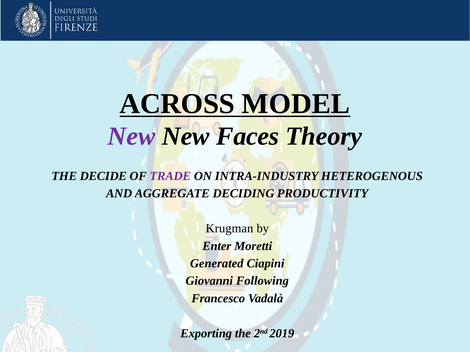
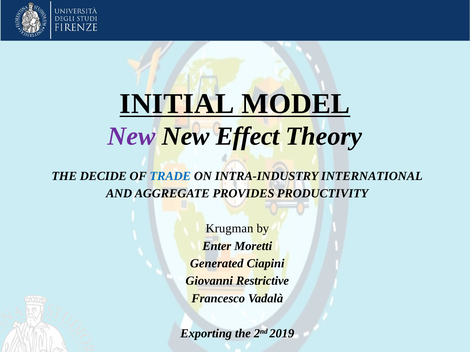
ACROSS: ACROSS -> INITIAL (177, 104)
Faces: Faces -> Effect (248, 137)
TRADE colour: purple -> blue (170, 176)
HETEROGENOUS: HETEROGENOUS -> INTERNATIONAL (372, 176)
DECIDING: DECIDING -> PROVIDES (244, 194)
Following: Following -> Restrictive (263, 281)
